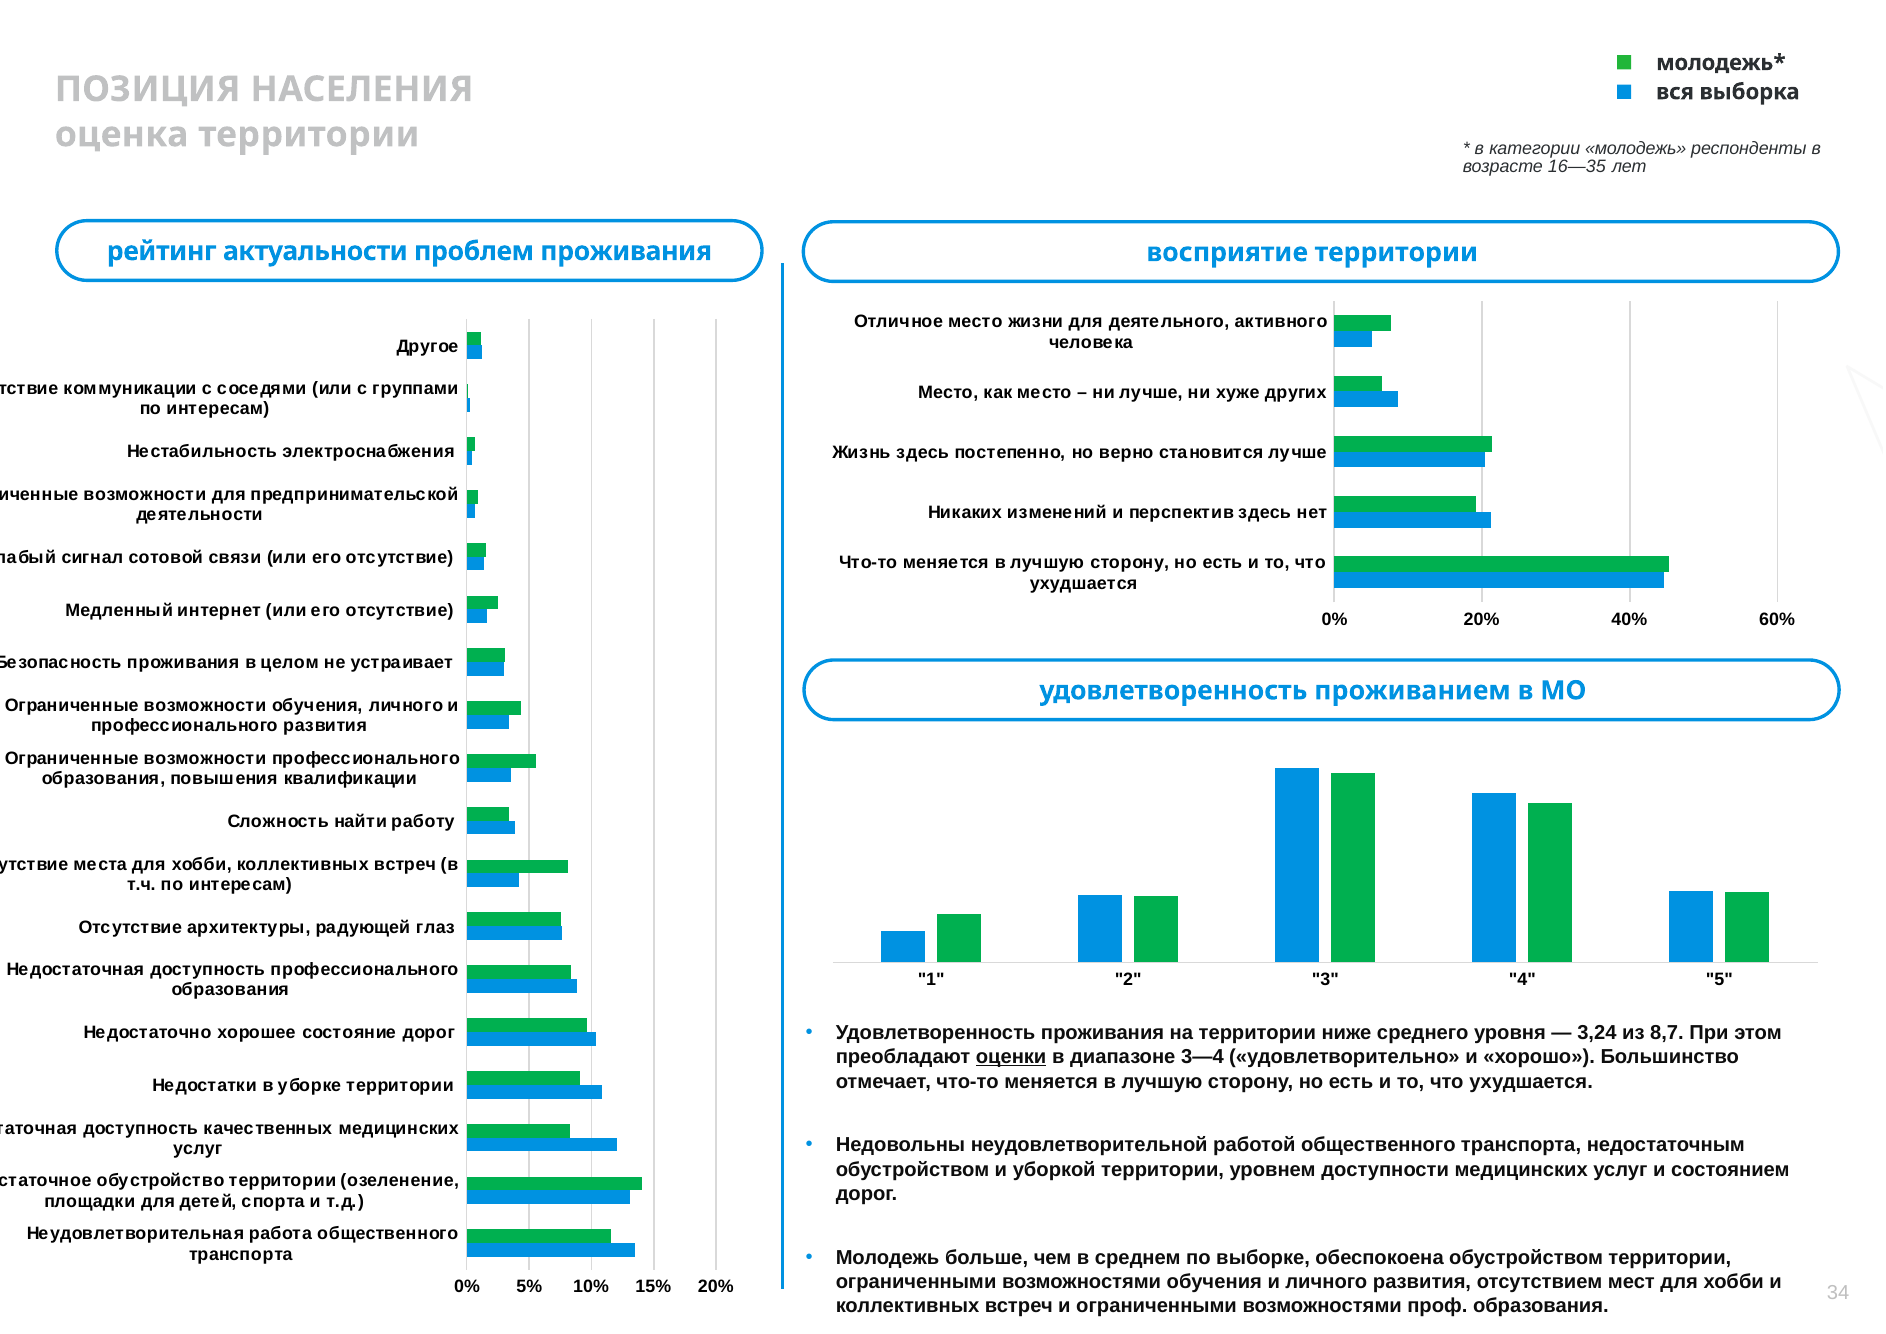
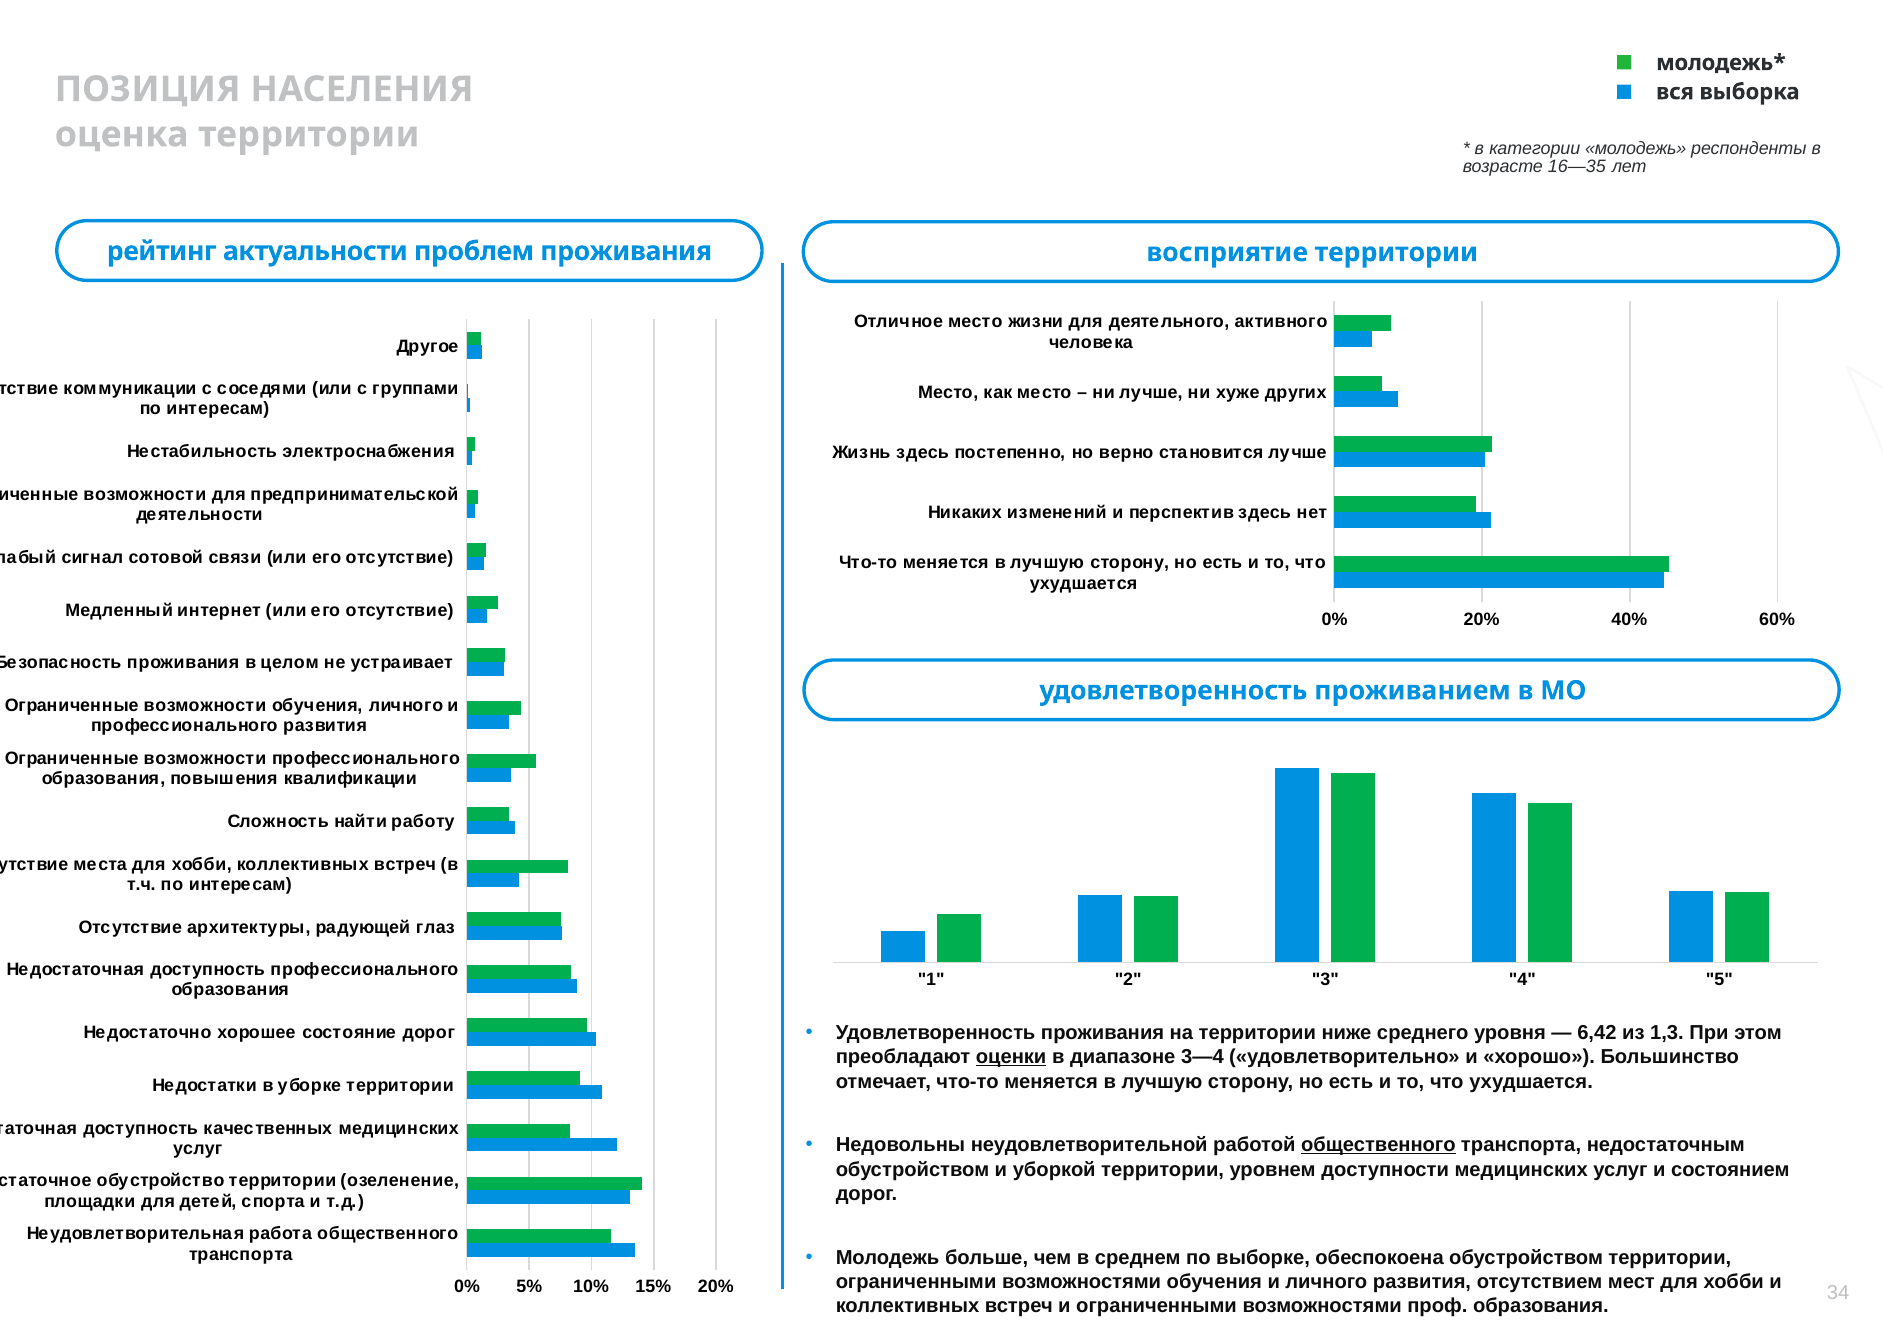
3,24: 3,24 -> 6,42 (1597, 1033)
8,7: 8,7 -> 1,3 (1667, 1033)
общественного underline: none -> present (1378, 1145)
